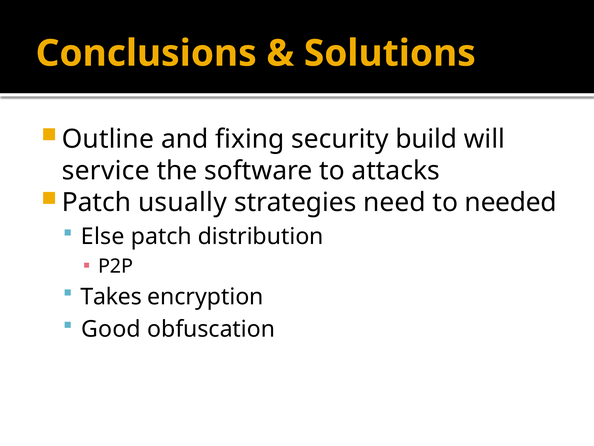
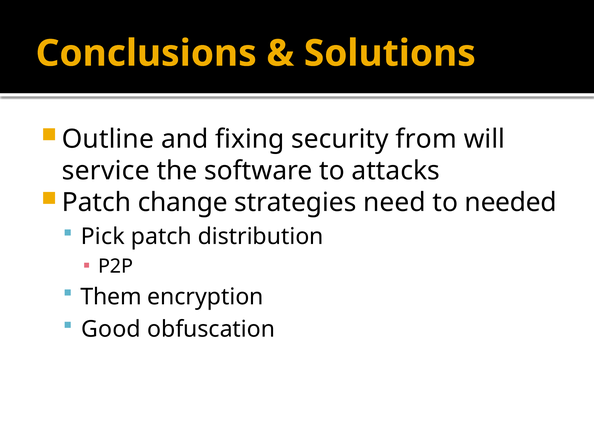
build: build -> from (426, 139)
usually: usually -> change (183, 202)
Else: Else -> Pick (103, 236)
Takes: Takes -> Them (111, 297)
